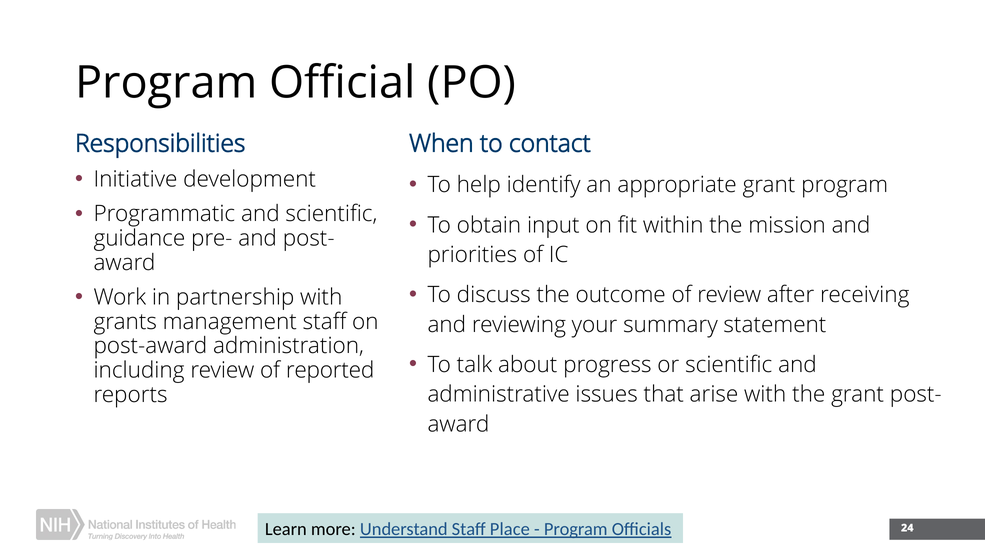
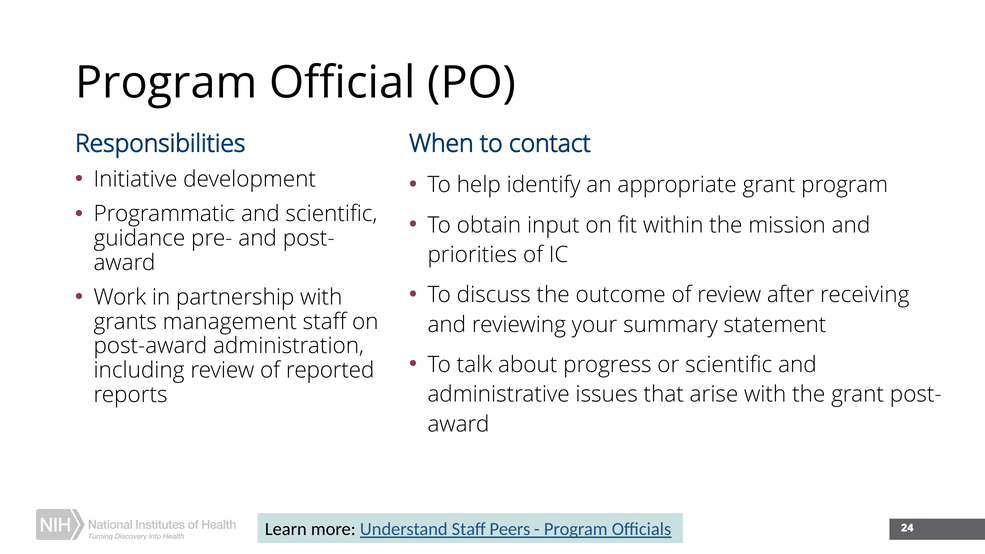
Place: Place -> Peers (510, 529)
